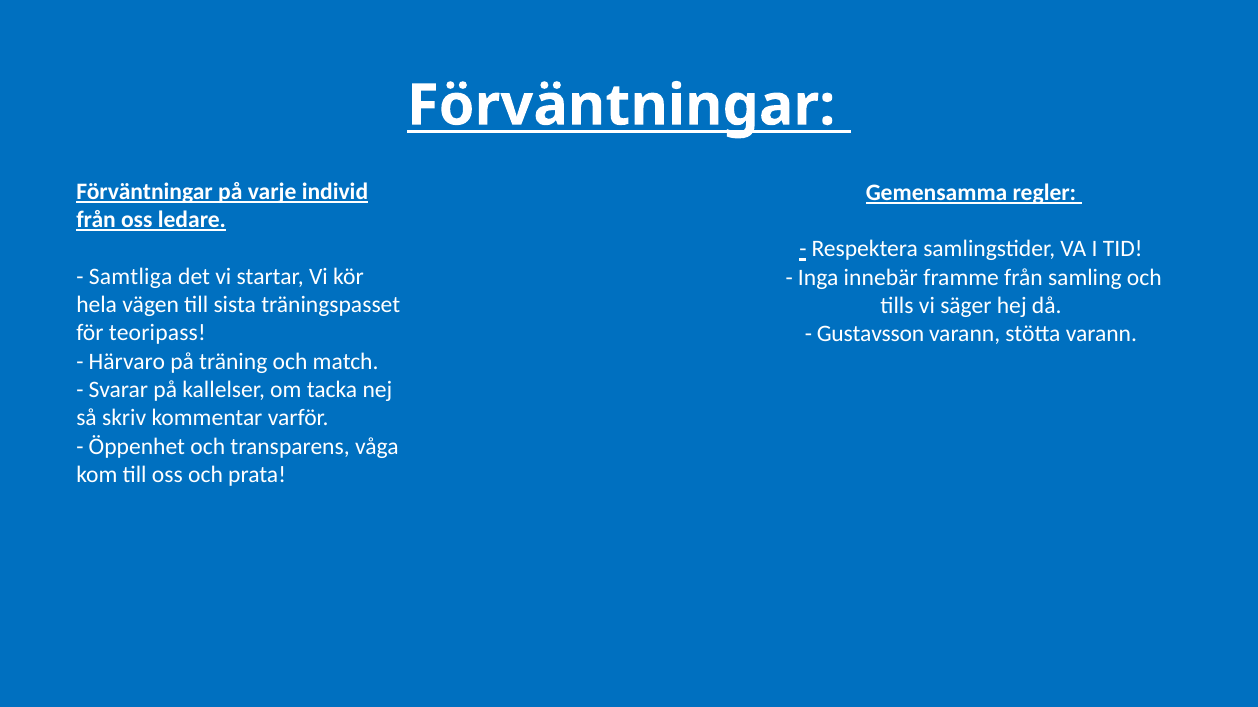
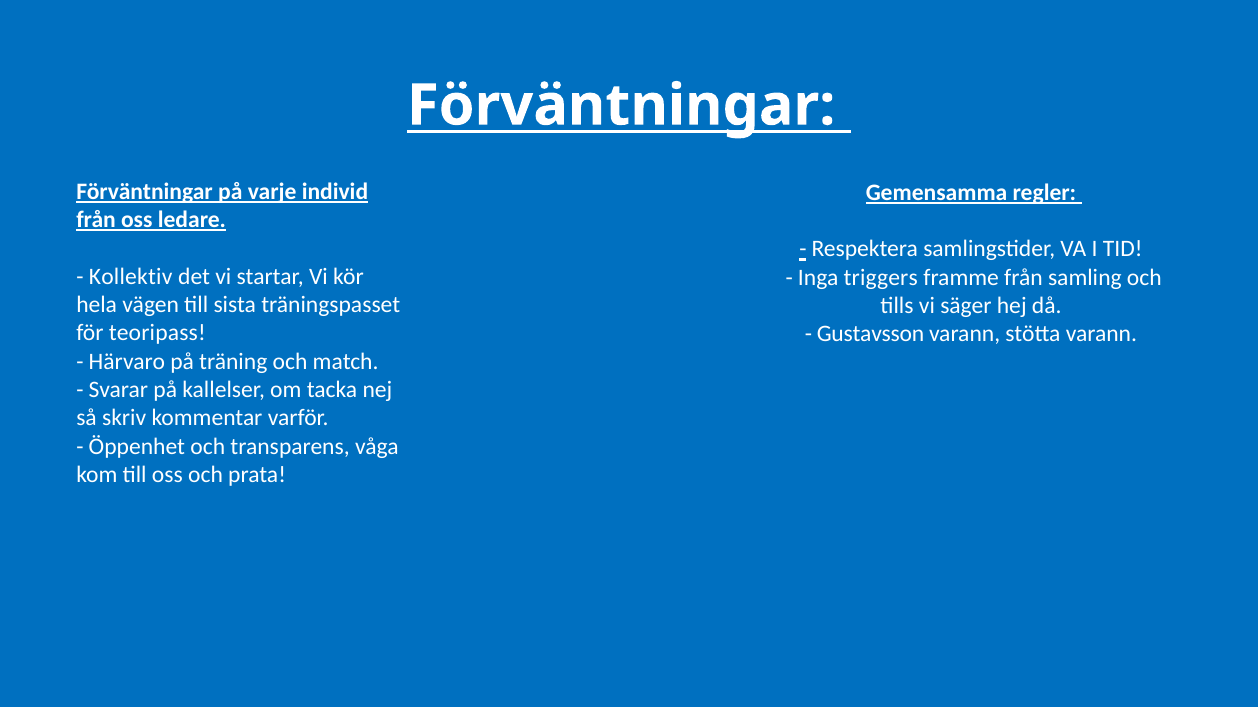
Samtliga: Samtliga -> Kollektiv (131, 277)
innebär: innebär -> triggers (881, 278)
